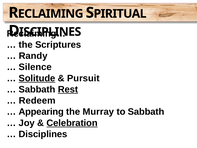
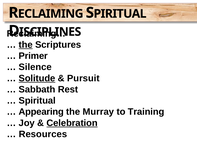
the underline: none -> present (26, 45)
Randy: Randy -> Primer (33, 56)
Rest underline: present -> none (68, 89)
Redeem: Redeem -> Spiritual (37, 100)
to Sabbath: Sabbath -> Training (146, 112)
Disciplines: Disciplines -> Resources (43, 134)
